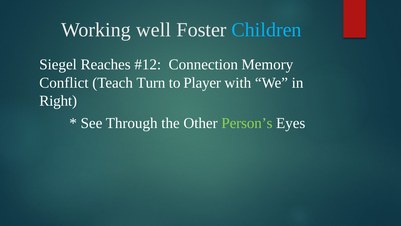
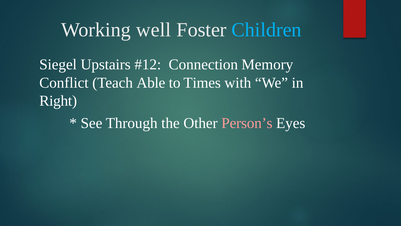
Reaches: Reaches -> Upstairs (106, 65)
Turn: Turn -> Able (151, 83)
Player: Player -> Times (202, 83)
Person’s colour: light green -> pink (247, 123)
